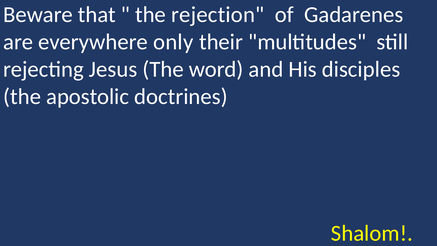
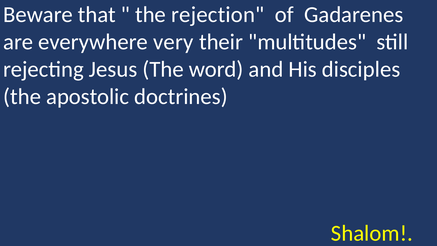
only: only -> very (173, 42)
